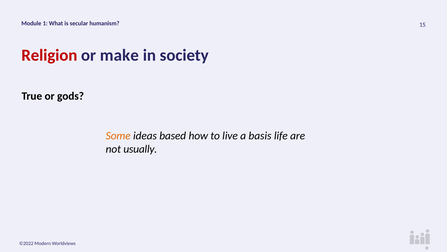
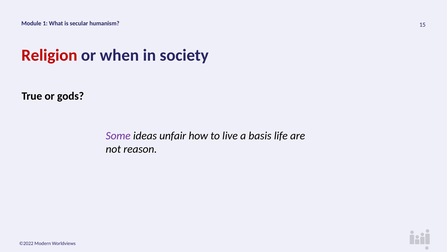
make: make -> when (119, 55)
Some colour: orange -> purple (118, 135)
based: based -> unfair (173, 135)
usually: usually -> reason (140, 149)
